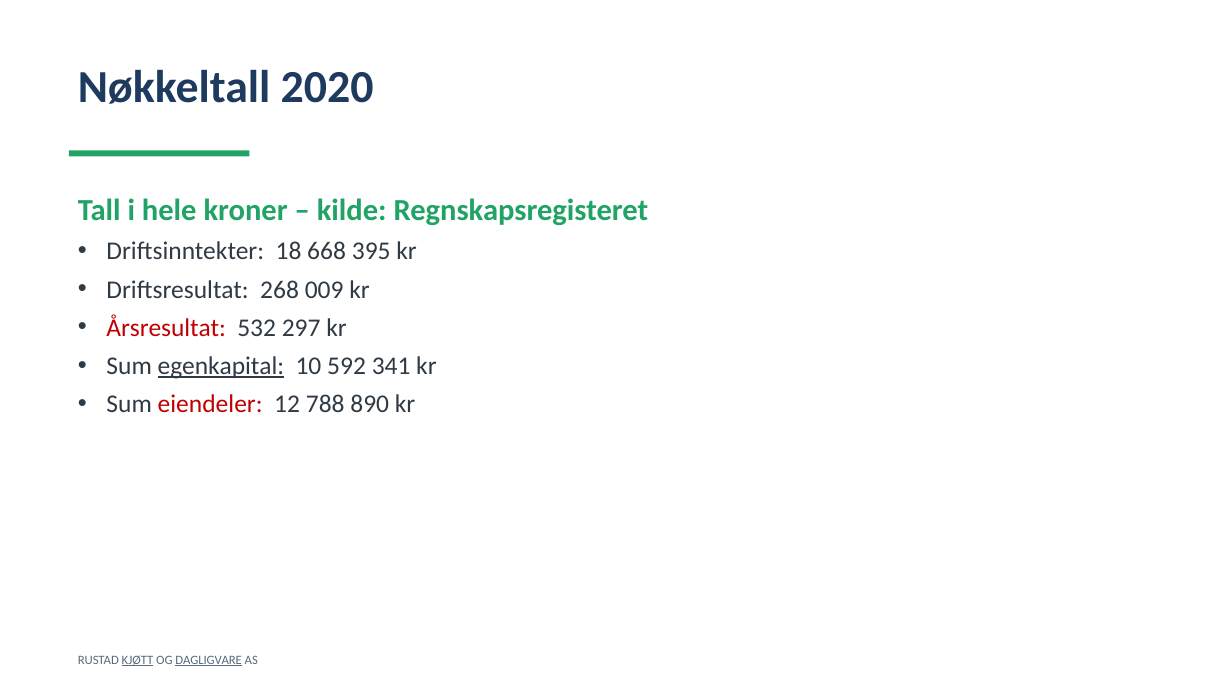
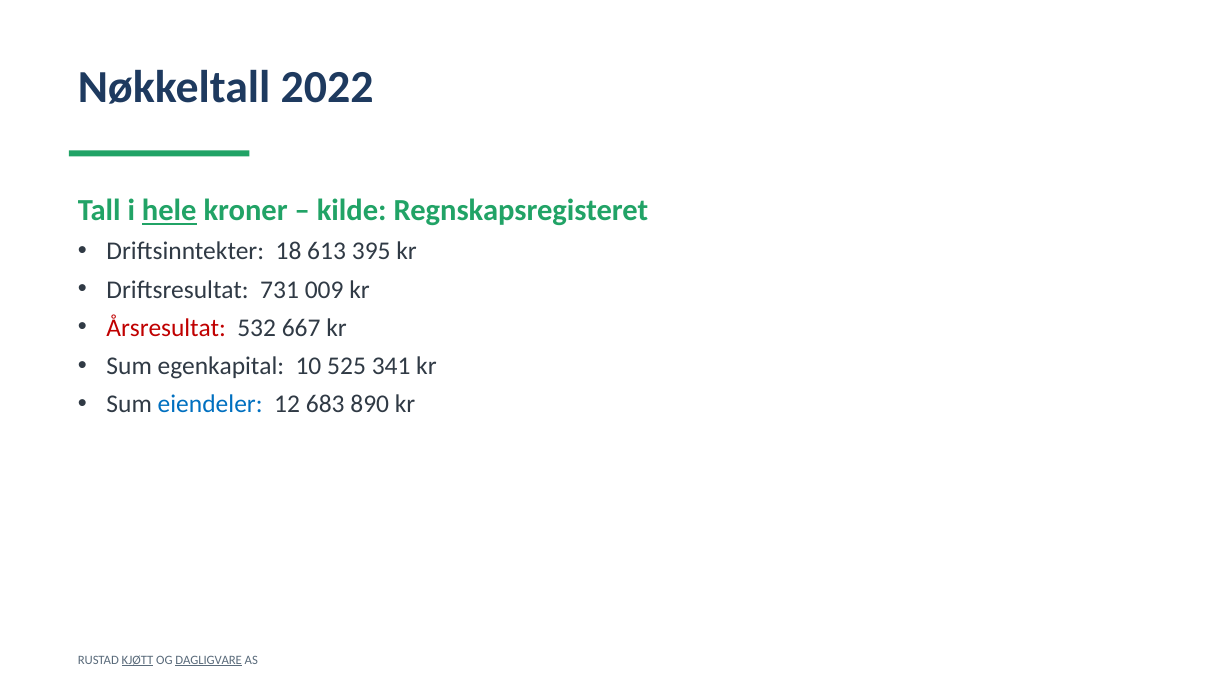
2020: 2020 -> 2022 (327, 87)
hele underline: none -> present (169, 211)
668: 668 -> 613 (327, 251)
268: 268 -> 731 (280, 290)
297: 297 -> 667 (301, 328)
egenkapital underline: present -> none (221, 366)
592: 592 -> 525 (347, 366)
eiendeler colour: red -> blue (210, 404)
788: 788 -> 683 (325, 404)
